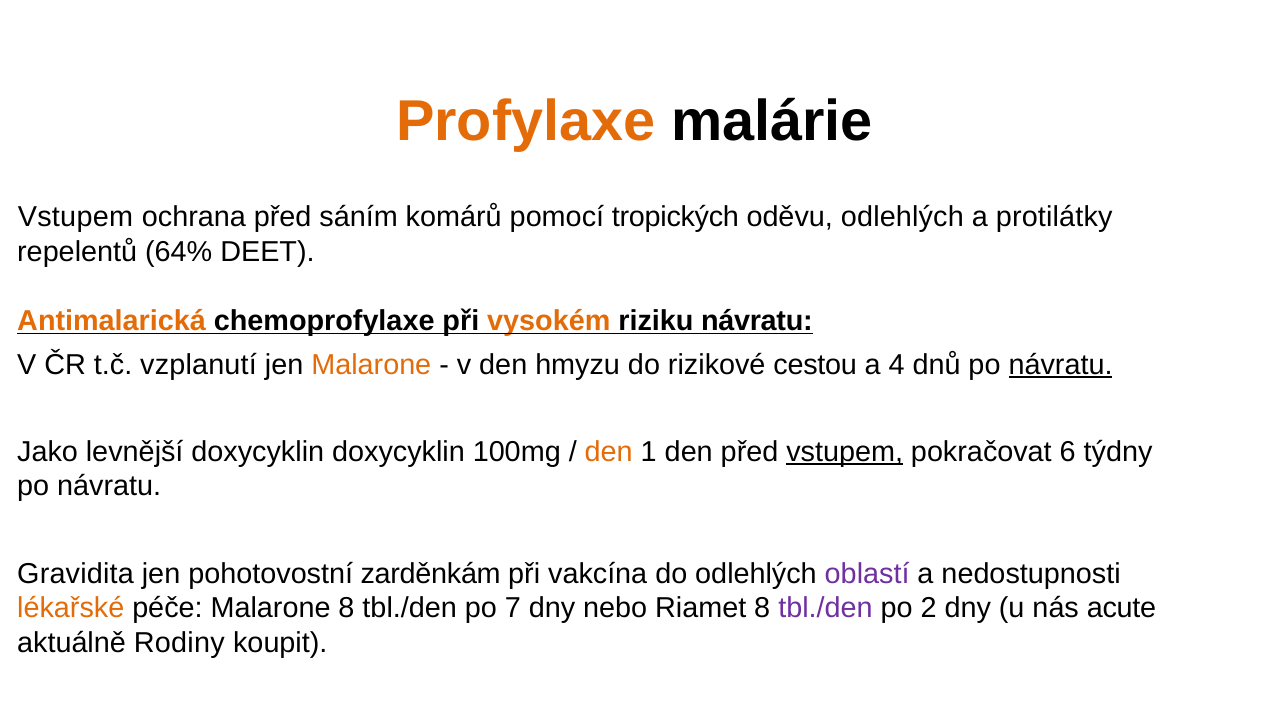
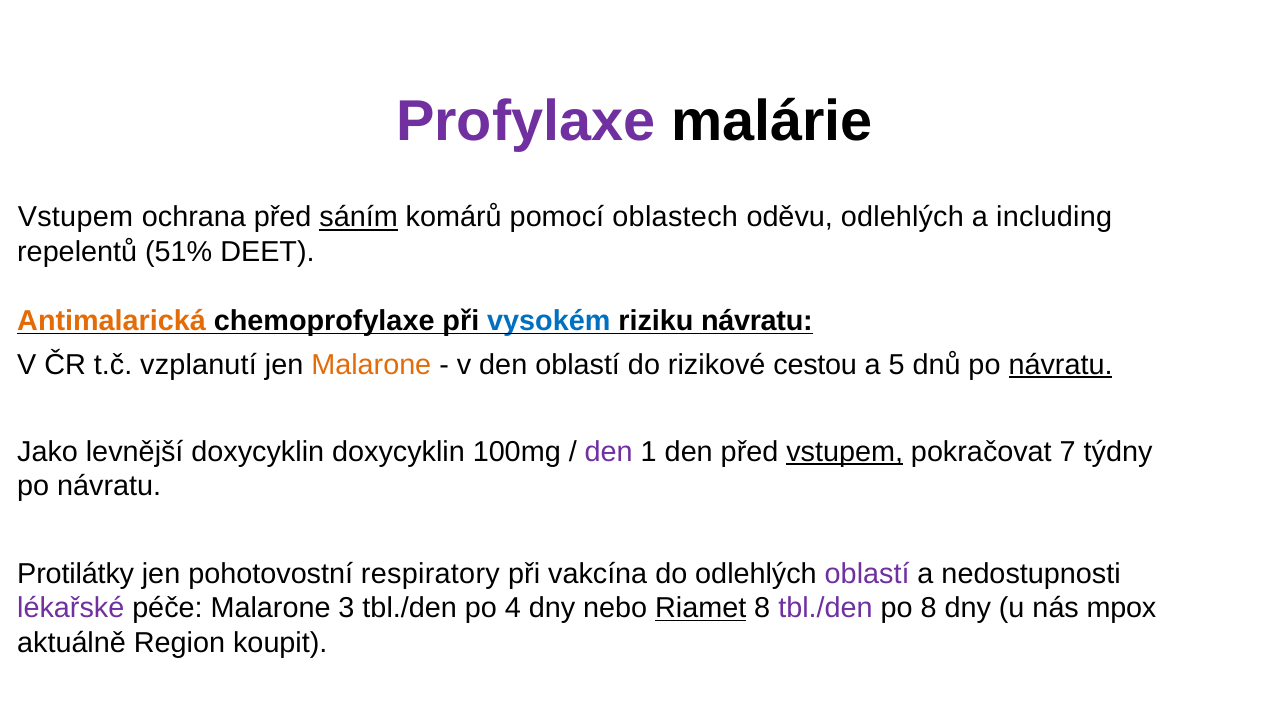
Profylaxe colour: orange -> purple (526, 121)
sáním underline: none -> present (359, 217)
tropických: tropických -> oblastech (675, 217)
protilátky: protilátky -> including (1054, 217)
64%: 64% -> 51% (179, 252)
vysokém colour: orange -> blue (549, 321)
den hmyzu: hmyzu -> oblastí (578, 365)
4: 4 -> 5 (897, 365)
den colour: orange -> purple (609, 452)
6: 6 -> 7 (1068, 452)
Gravidita: Gravidita -> Protilátky (76, 574)
zarděnkám: zarděnkám -> respiratory (430, 574)
lékařské colour: orange -> purple (71, 608)
Malarone 8: 8 -> 3 (347, 608)
7: 7 -> 4 (513, 608)
Riamet underline: none -> present (701, 608)
po 2: 2 -> 8 (929, 608)
acute: acute -> mpox (1121, 608)
Rodiny: Rodiny -> Region (179, 643)
